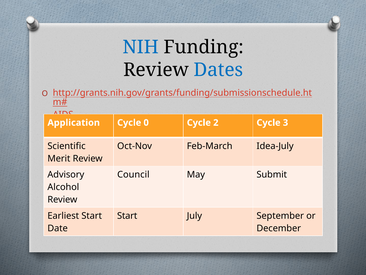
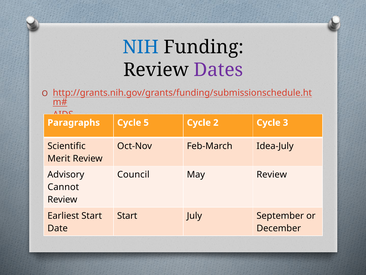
Dates colour: blue -> purple (218, 70)
Application: Application -> Paragraphs (74, 122)
0: 0 -> 5 (146, 122)
May Submit: Submit -> Review (272, 174)
Alcohol: Alcohol -> Cannot (63, 187)
